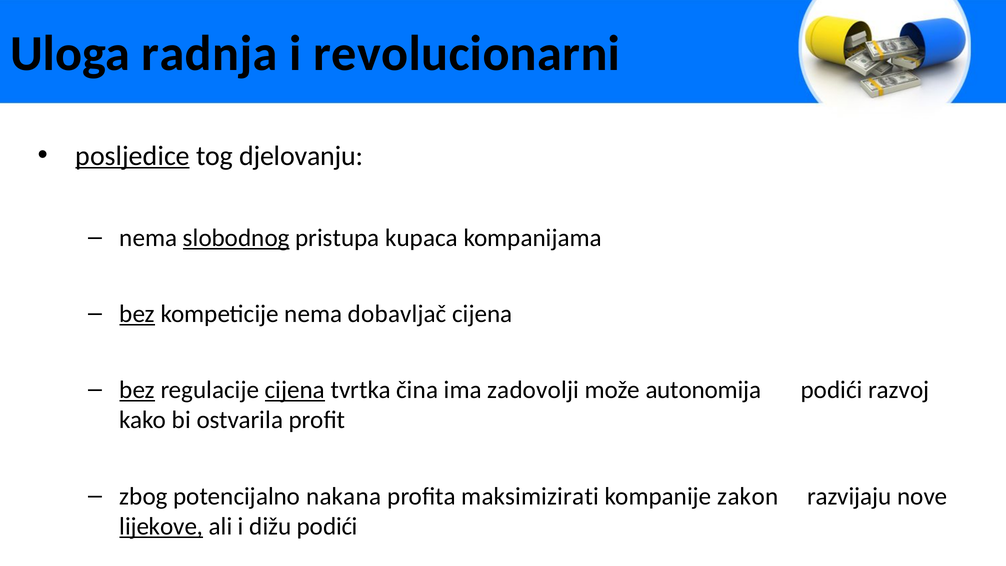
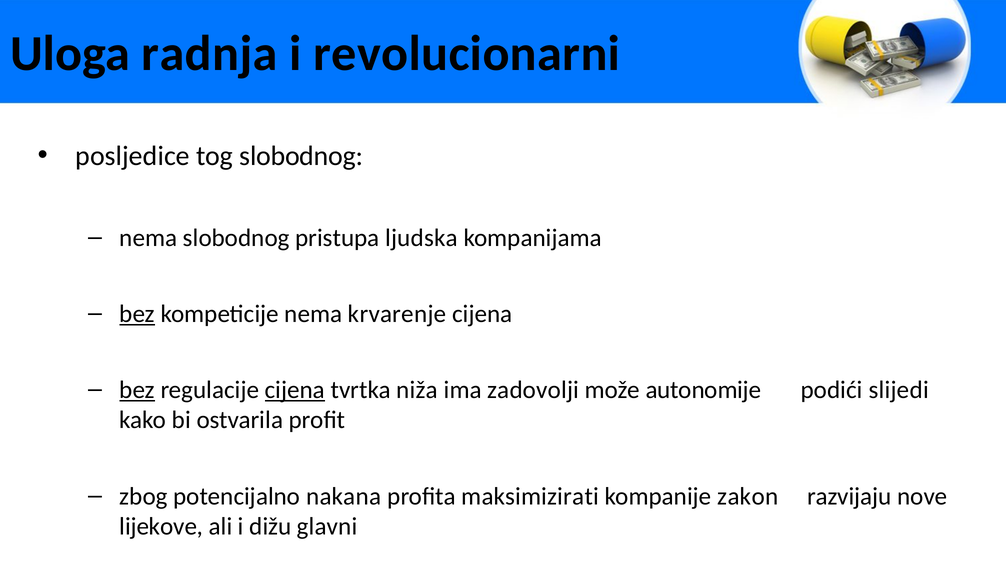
posljedice underline: present -> none (133, 156)
tog djelovanju: djelovanju -> slobodnog (301, 156)
slobodnog underline: present -> none (236, 238)
kupaca: kupaca -> ljudska (421, 238)
dobavljač: dobavljač -> krvarenje (397, 314)
čina: čina -> niža (417, 390)
autonomija: autonomija -> autonomije (703, 390)
razvoj: razvoj -> slijedi (899, 390)
lijekove underline: present -> none (161, 526)
dižu podići: podići -> glavni (327, 526)
